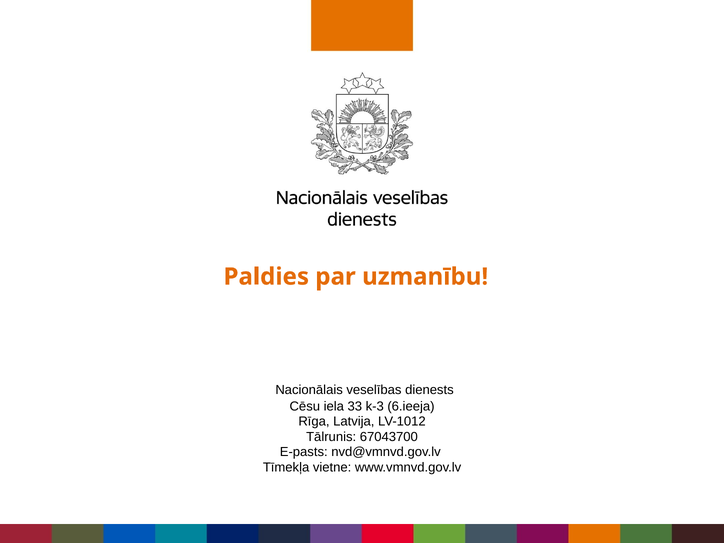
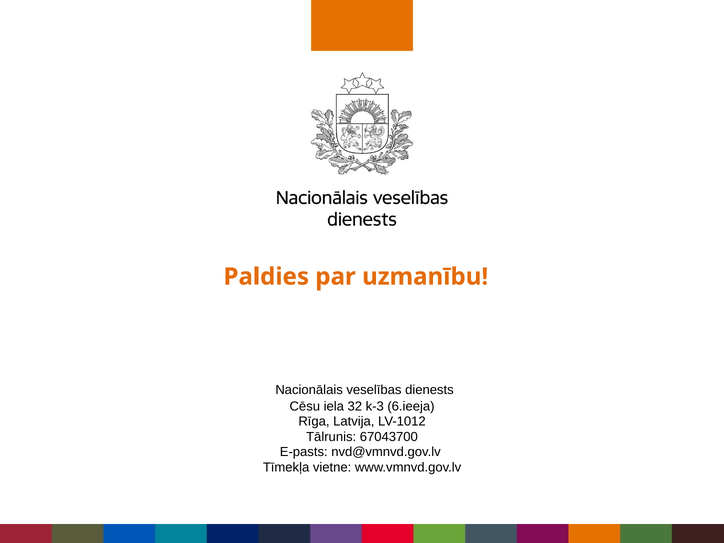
33: 33 -> 32 (355, 406)
